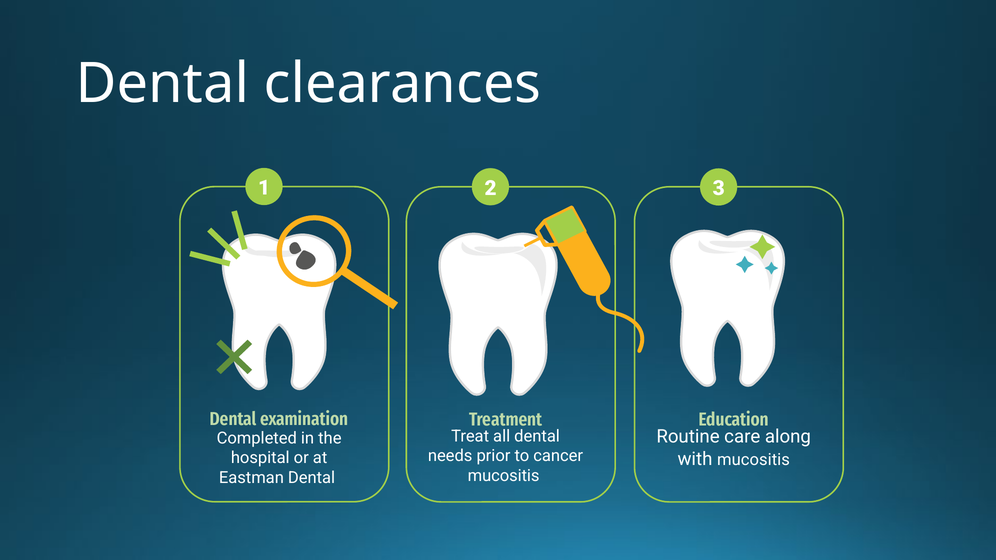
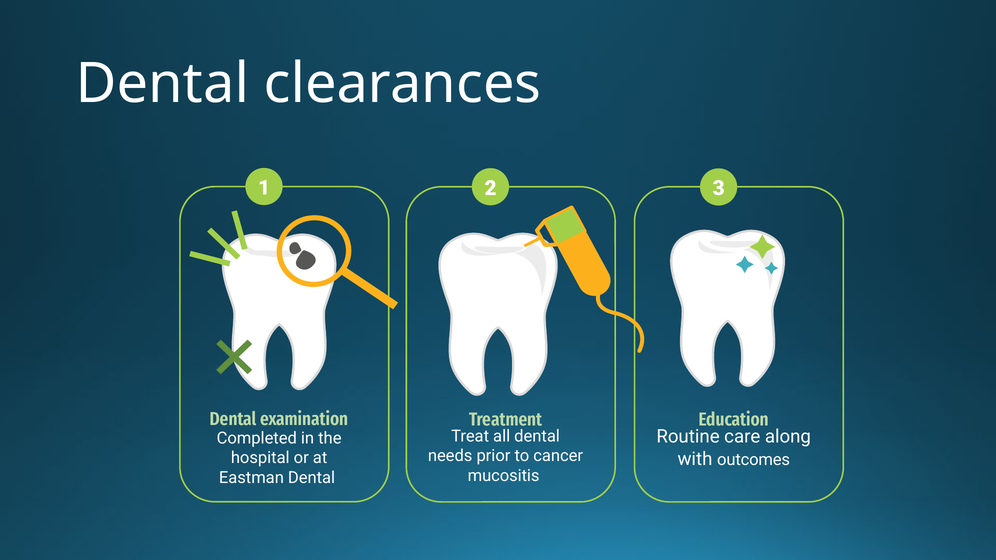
with mucositis: mucositis -> outcomes (754, 460)
